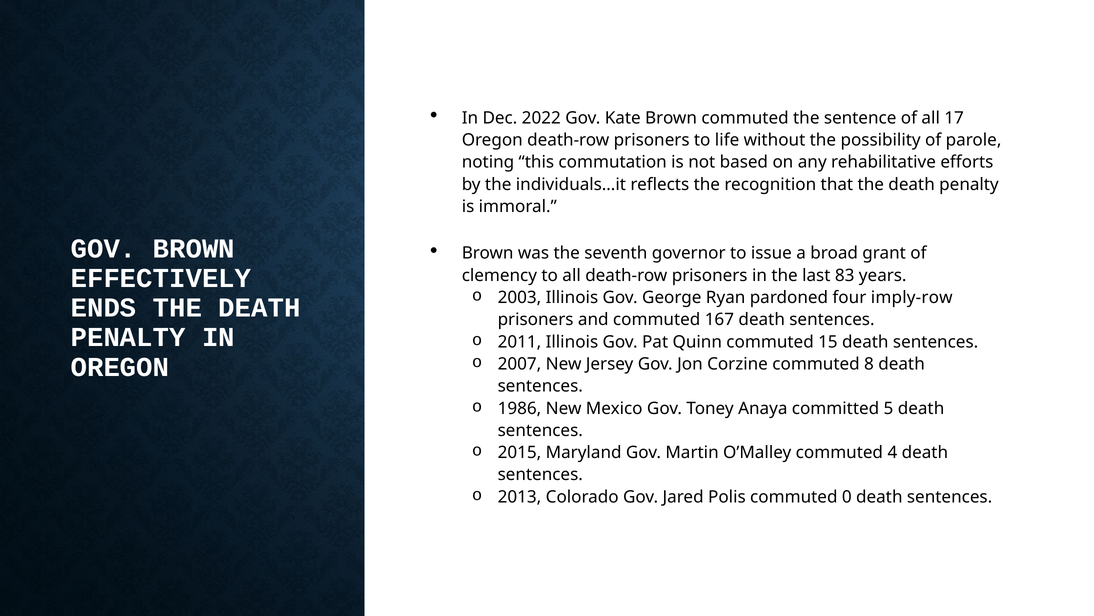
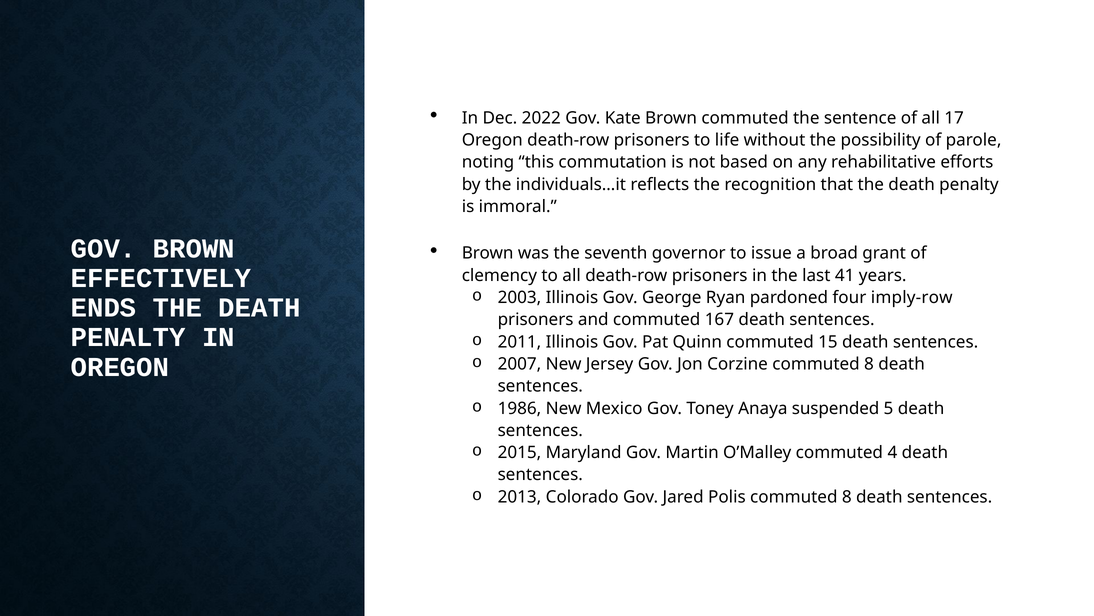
83: 83 -> 41 (845, 275)
committed: committed -> suspended (836, 408)
Polis commuted 0: 0 -> 8 (847, 496)
